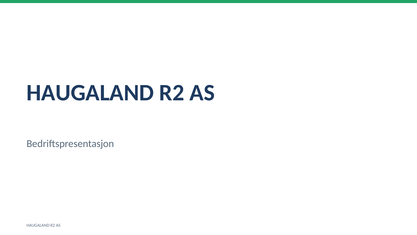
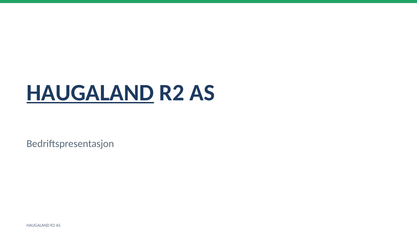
HAUGALAND underline: none -> present (90, 92)
